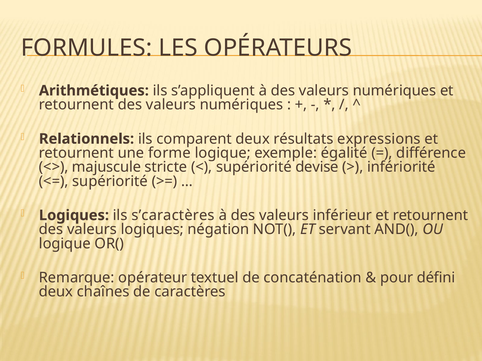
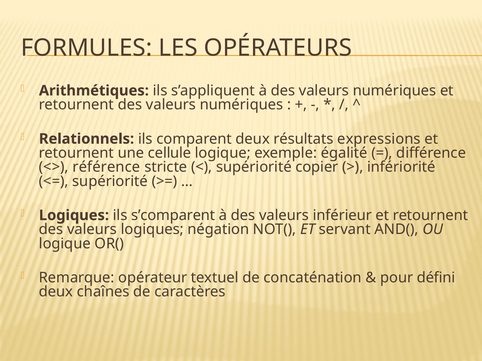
forme: forme -> cellule (170, 153)
majuscule: majuscule -> référence (106, 167)
devise: devise -> copier (317, 167)
s’caractères: s’caractères -> s’comparent (173, 216)
